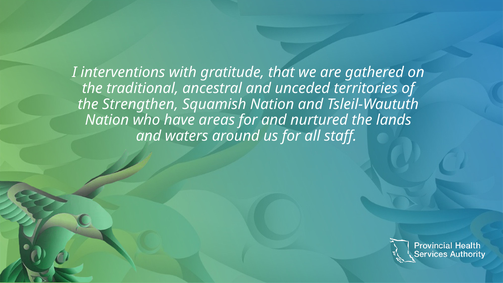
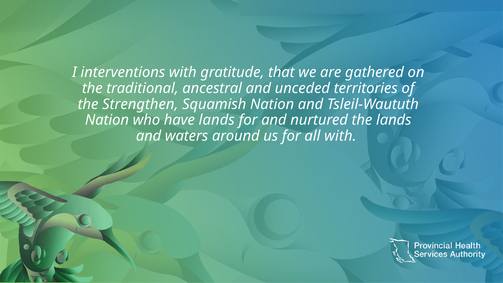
have areas: areas -> lands (217, 120)
all staff: staff -> with (340, 136)
